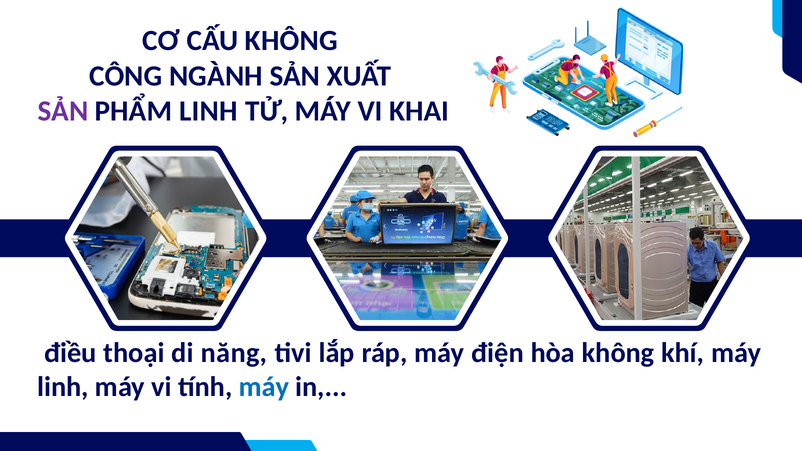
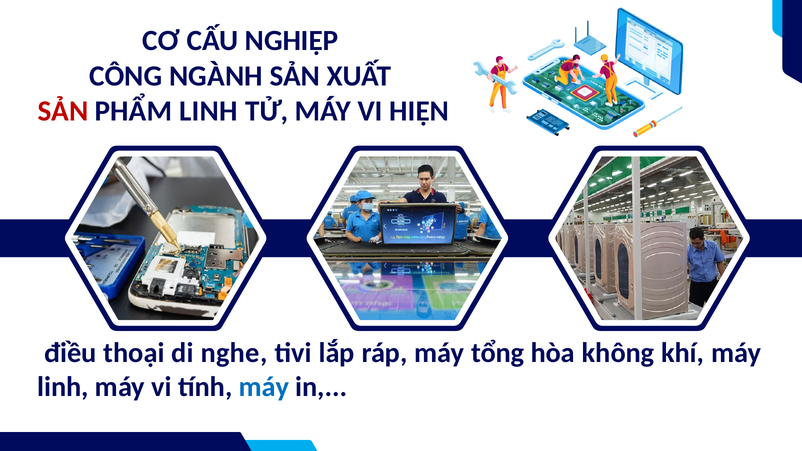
CẤU KHÔNG: KHÔNG -> NGHIỆP (292, 41)
SẢN colour: purple -> red (63, 111)
KHAI: KHAI -> HIỆN (419, 111)
năng: năng -> nghe (234, 353)
điện: điện -> tổng (498, 353)
